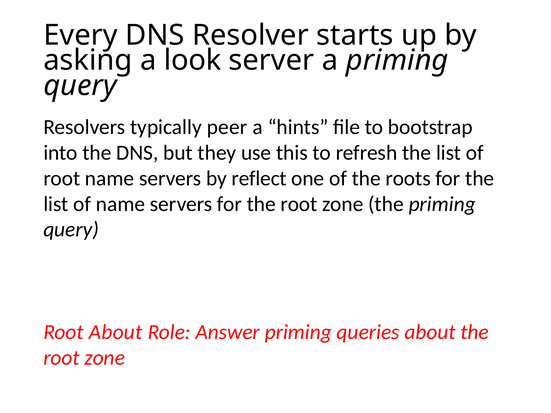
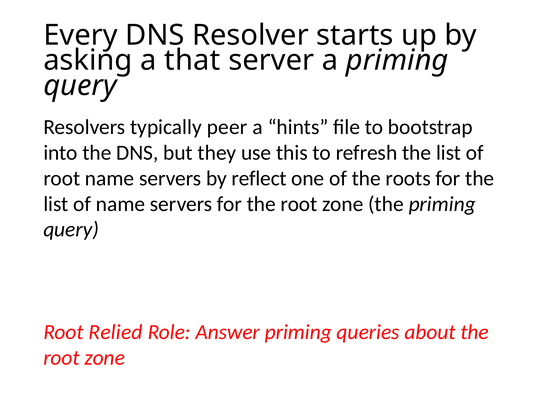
look: look -> that (192, 60)
Root About: About -> Relied (116, 332)
